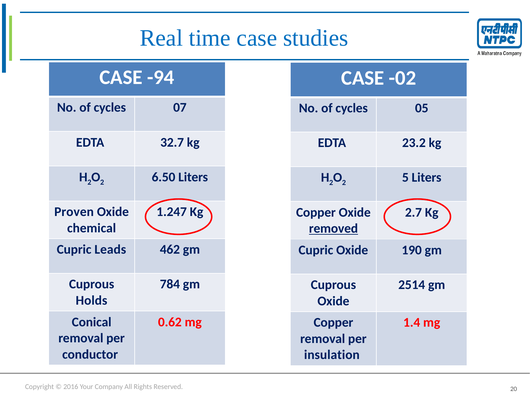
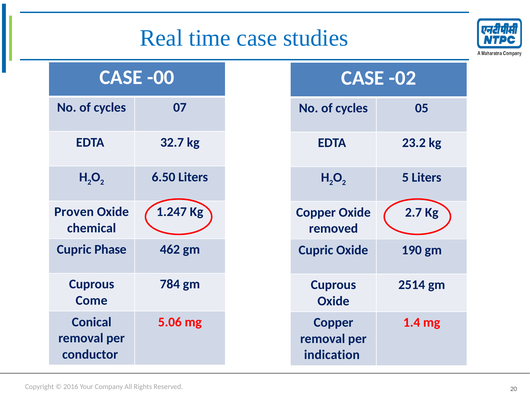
-94: -94 -> -00 (161, 77)
removed underline: present -> none (333, 228)
Leads: Leads -> Phase (110, 249)
Holds: Holds -> Come (92, 300)
0.62: 0.62 -> 5.06 (170, 322)
insulation: insulation -> indication (332, 354)
